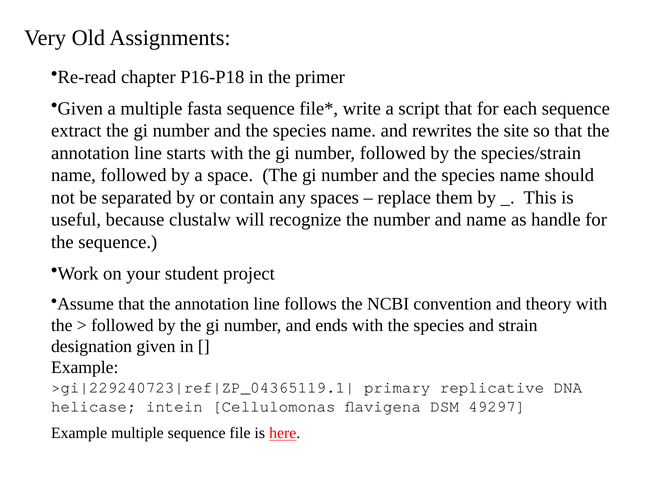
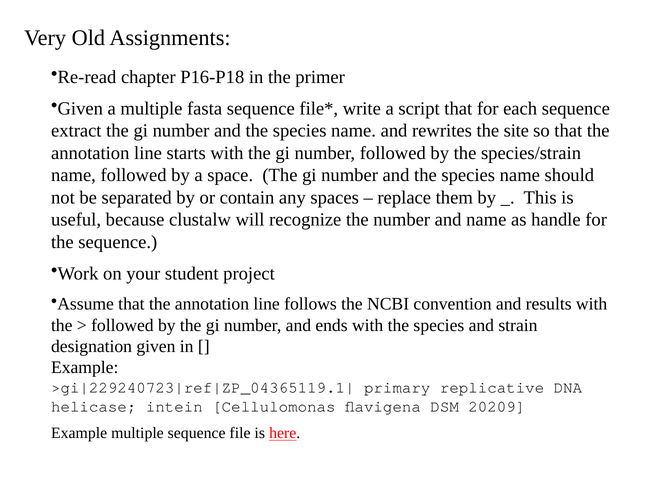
theory: theory -> results (549, 304)
49297: 49297 -> 20209 (497, 406)
